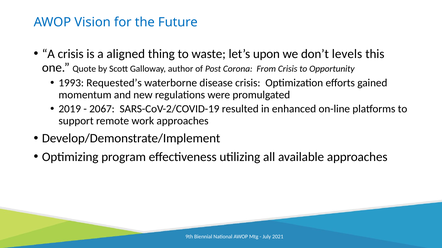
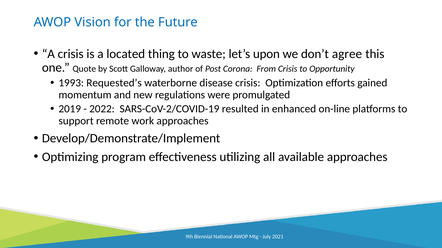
aligned: aligned -> located (126, 54)
levels: levels -> agree (347, 54)
2067: 2067 -> 2022 (102, 109)
